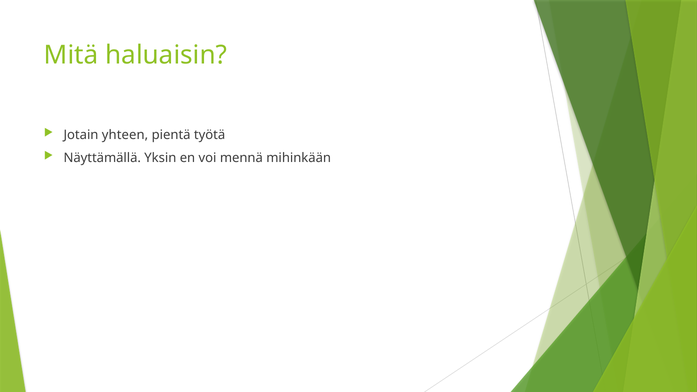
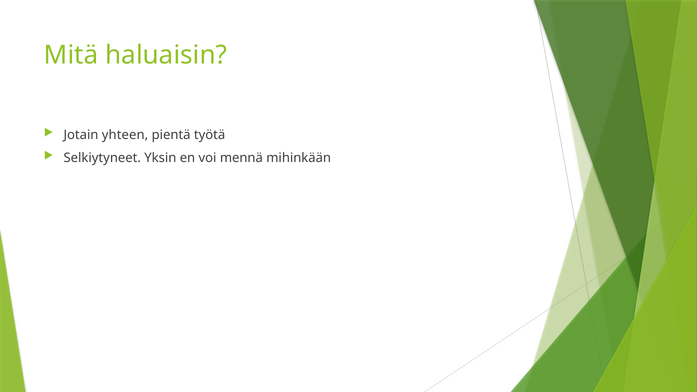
Näyttämällä: Näyttämällä -> Selkiytyneet (102, 158)
